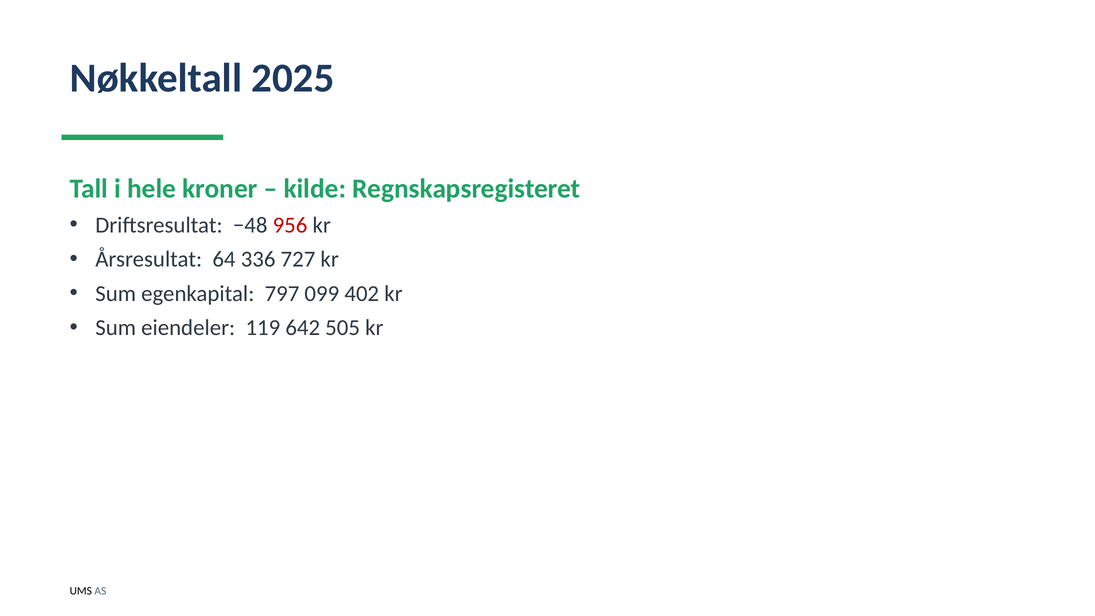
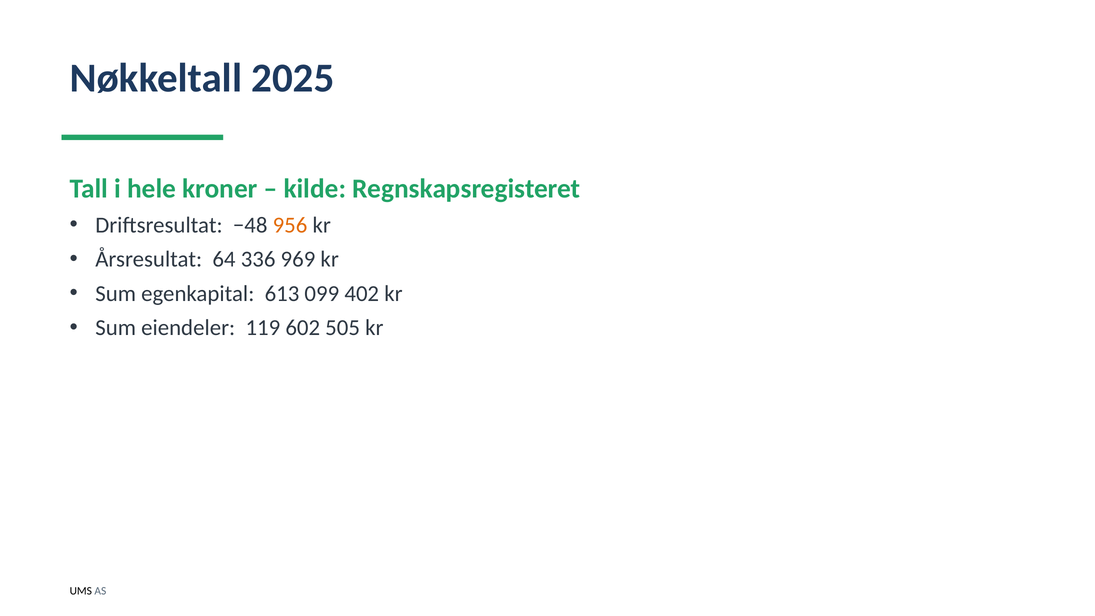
956 colour: red -> orange (290, 225)
727: 727 -> 969 (298, 259)
797: 797 -> 613 (282, 294)
642: 642 -> 602 (303, 328)
